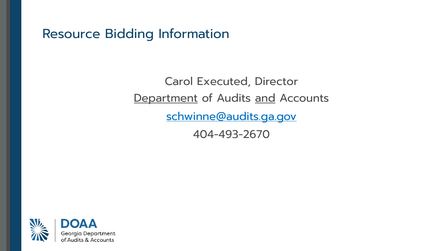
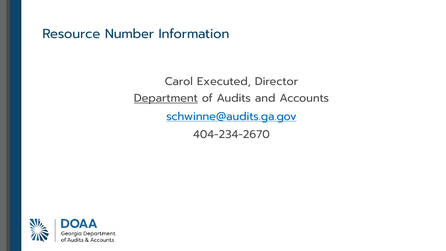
Bidding: Bidding -> Number (130, 34)
and underline: present -> none (265, 98)
404-493-2670: 404-493-2670 -> 404-234-2670 (231, 135)
